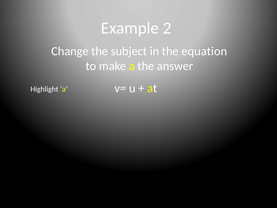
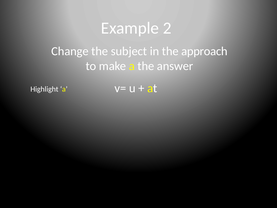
equation: equation -> approach (204, 51)
